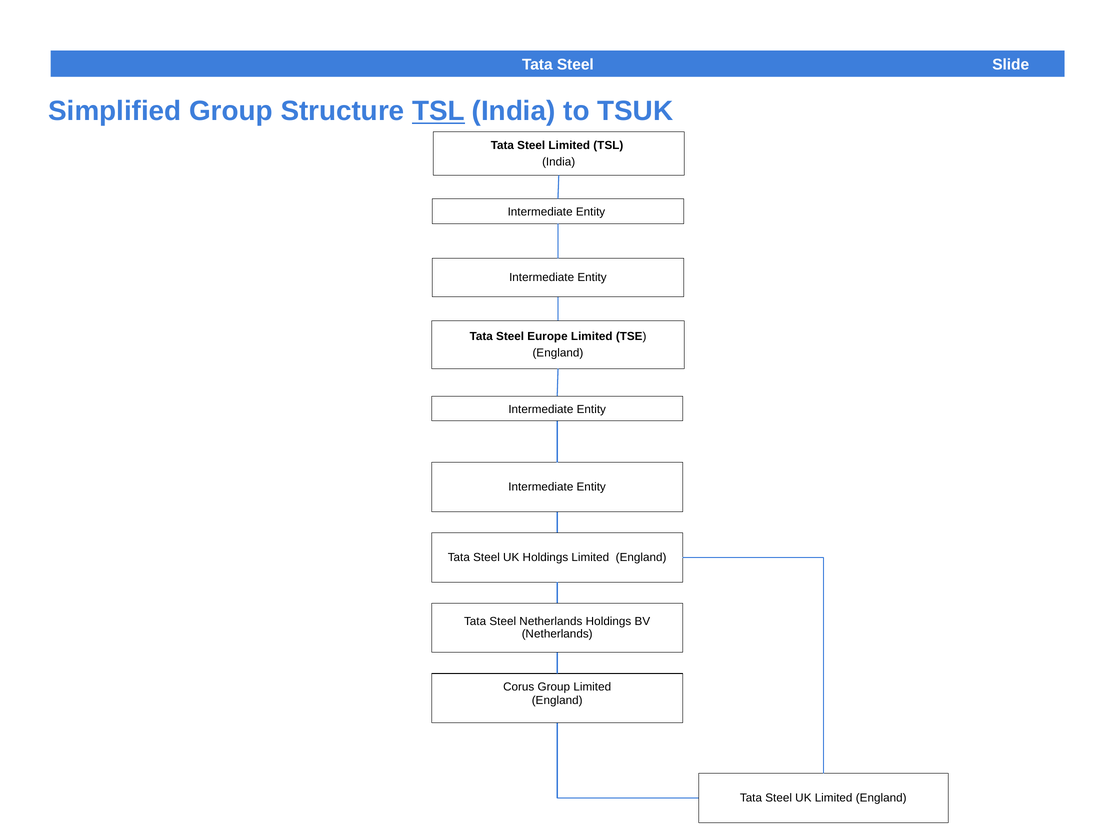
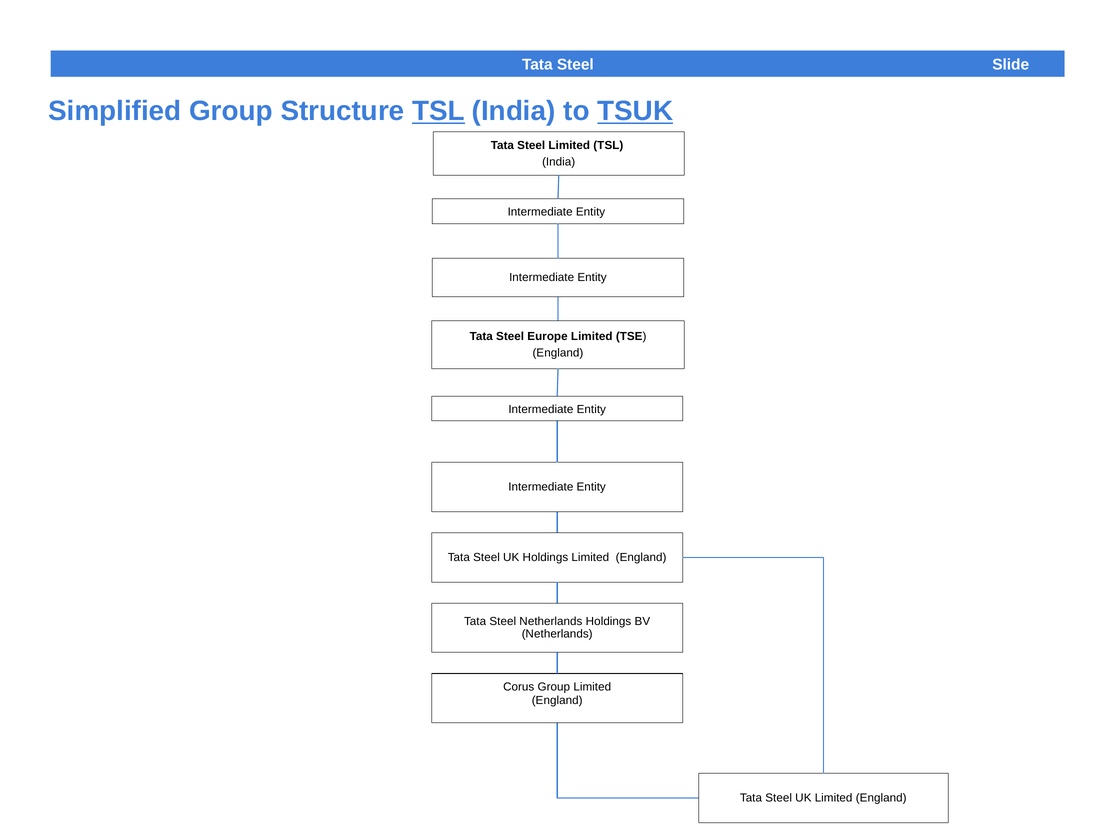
TSUK underline: none -> present (635, 111)
